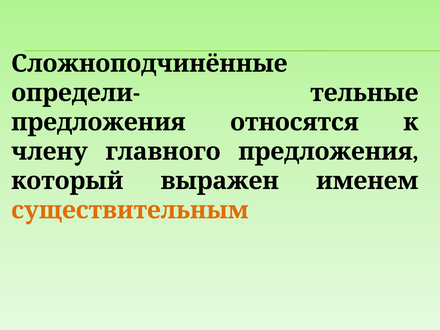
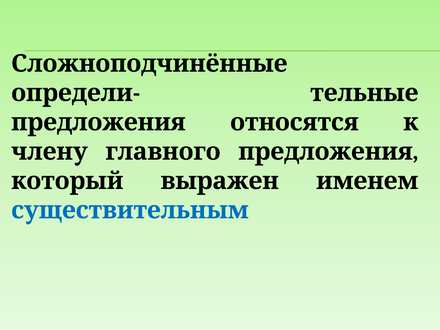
существительным colour: orange -> blue (130, 210)
